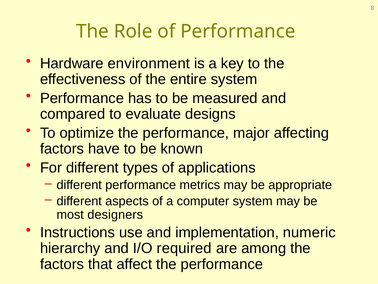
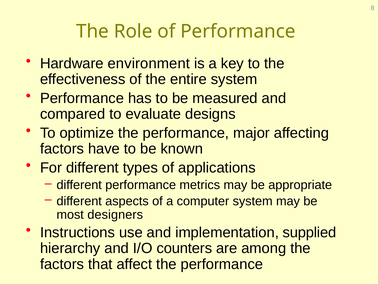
numeric: numeric -> supplied (309, 232)
required: required -> counters (184, 248)
